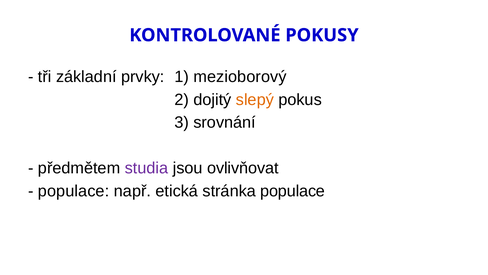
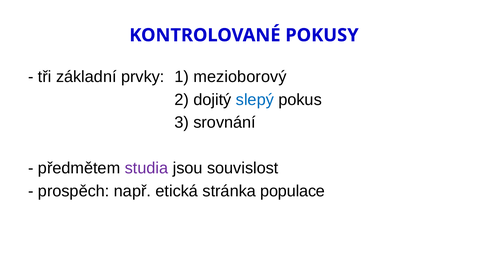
slepý colour: orange -> blue (255, 100)
ovlivňovat: ovlivňovat -> souvislost (243, 168)
populace: populace -> prospěch (74, 191)
